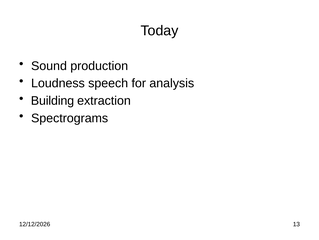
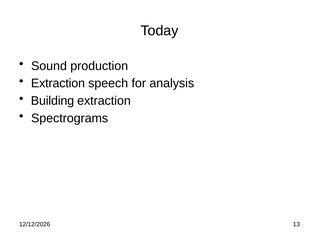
Loudness: Loudness -> Extraction (58, 83)
